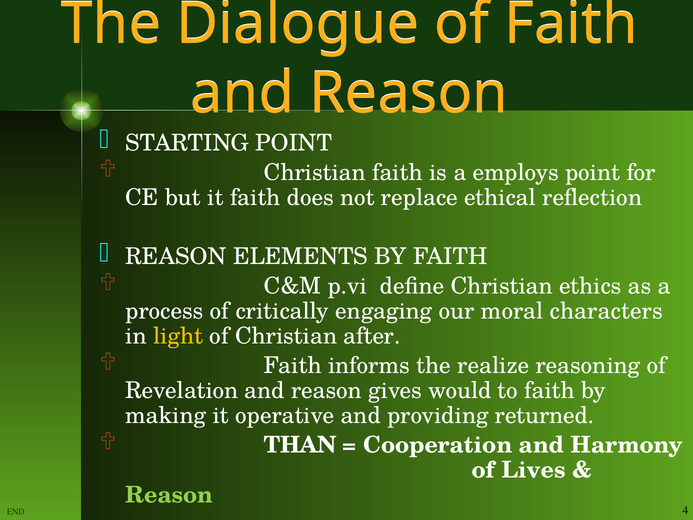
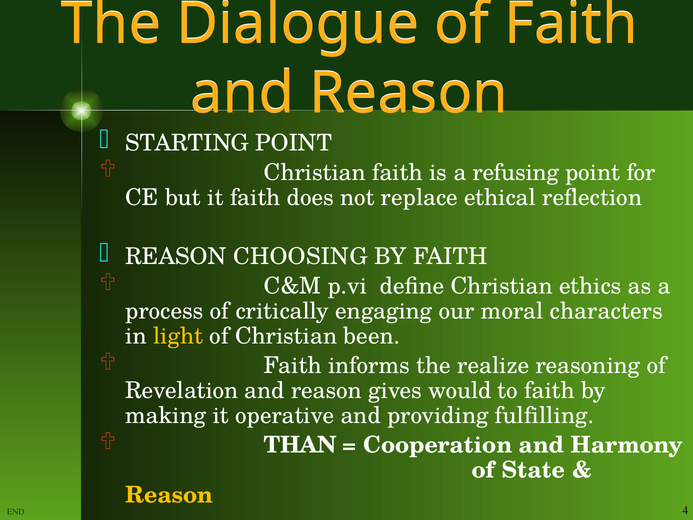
employs: employs -> refusing (516, 172)
ELEMENTS: ELEMENTS -> CHOOSING (300, 256)
after: after -> been (372, 336)
returned: returned -> fulfilling (544, 415)
Lives: Lives -> State (534, 470)
Reason colour: light green -> yellow (169, 495)
